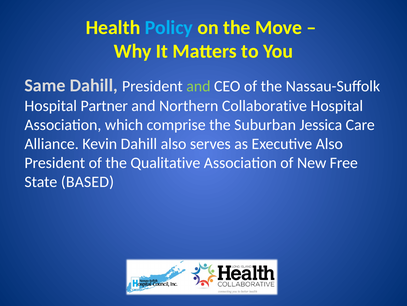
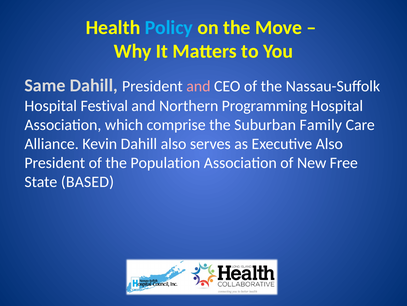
and colour: light green -> pink (198, 86)
Partner: Partner -> Festival (104, 106)
Collaborative: Collaborative -> Programming (265, 106)
Jessica: Jessica -> Family (321, 125)
Qualitative: Qualitative -> Population (165, 163)
